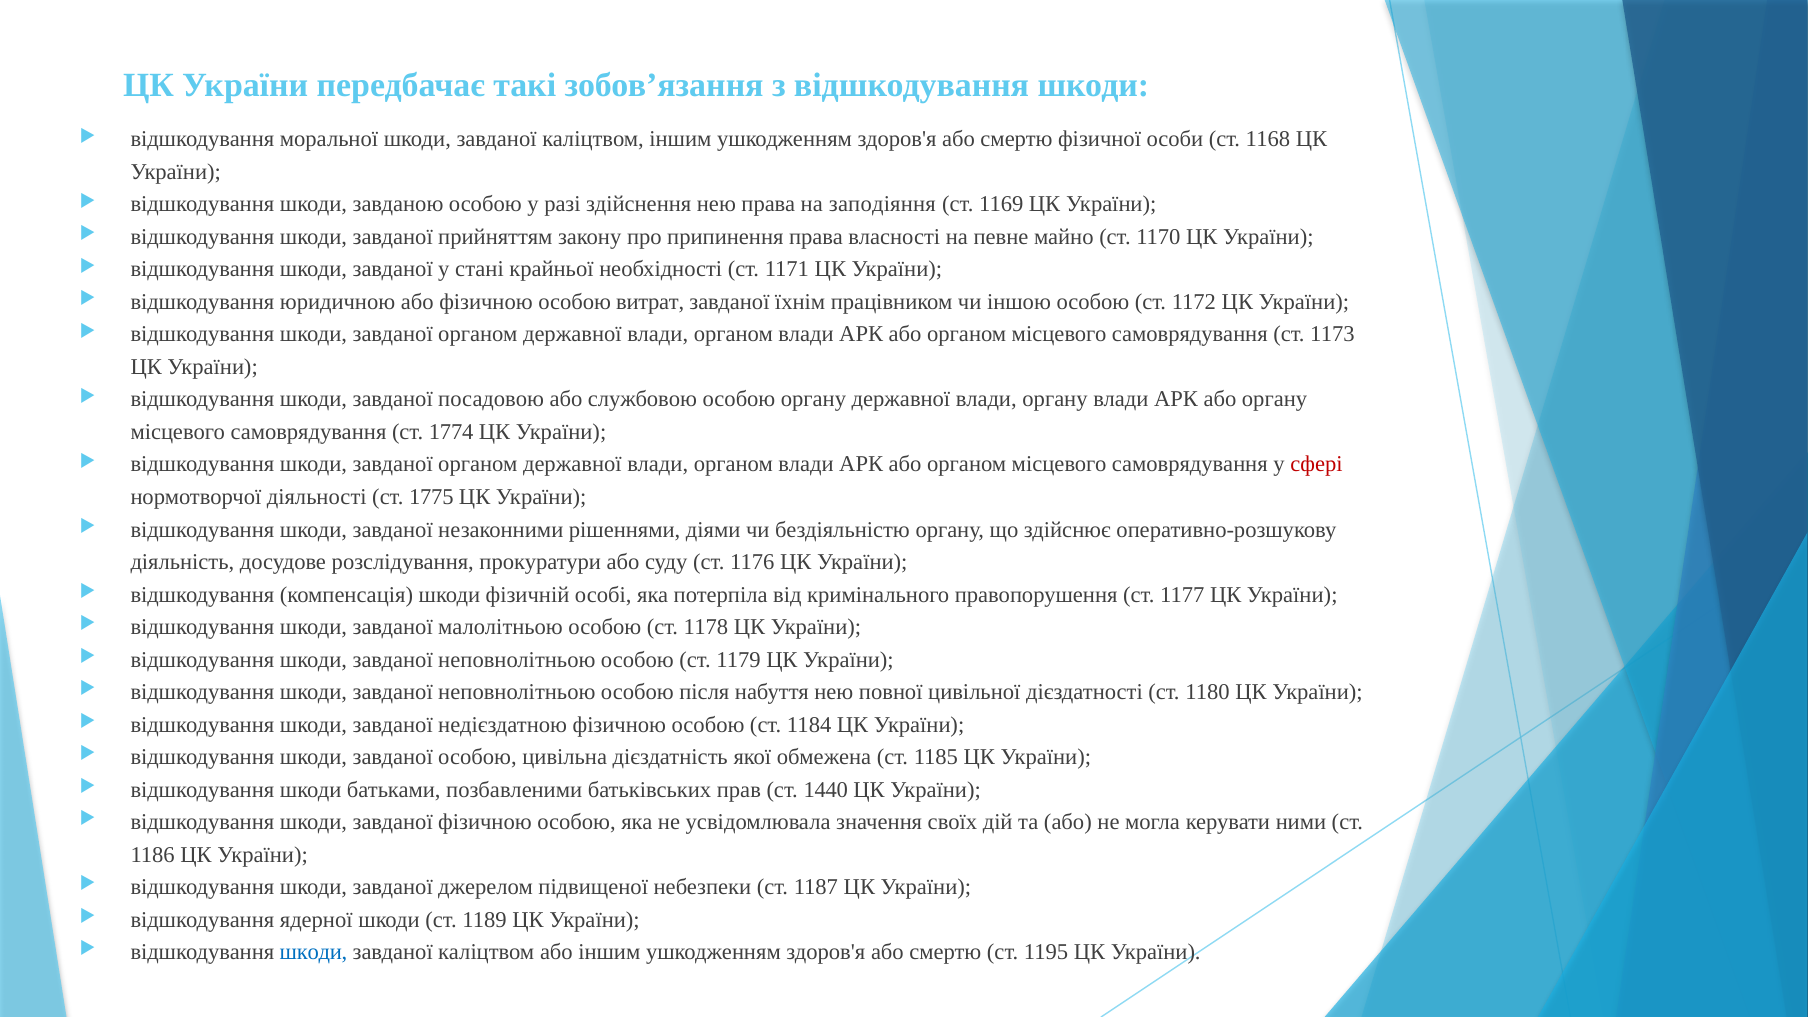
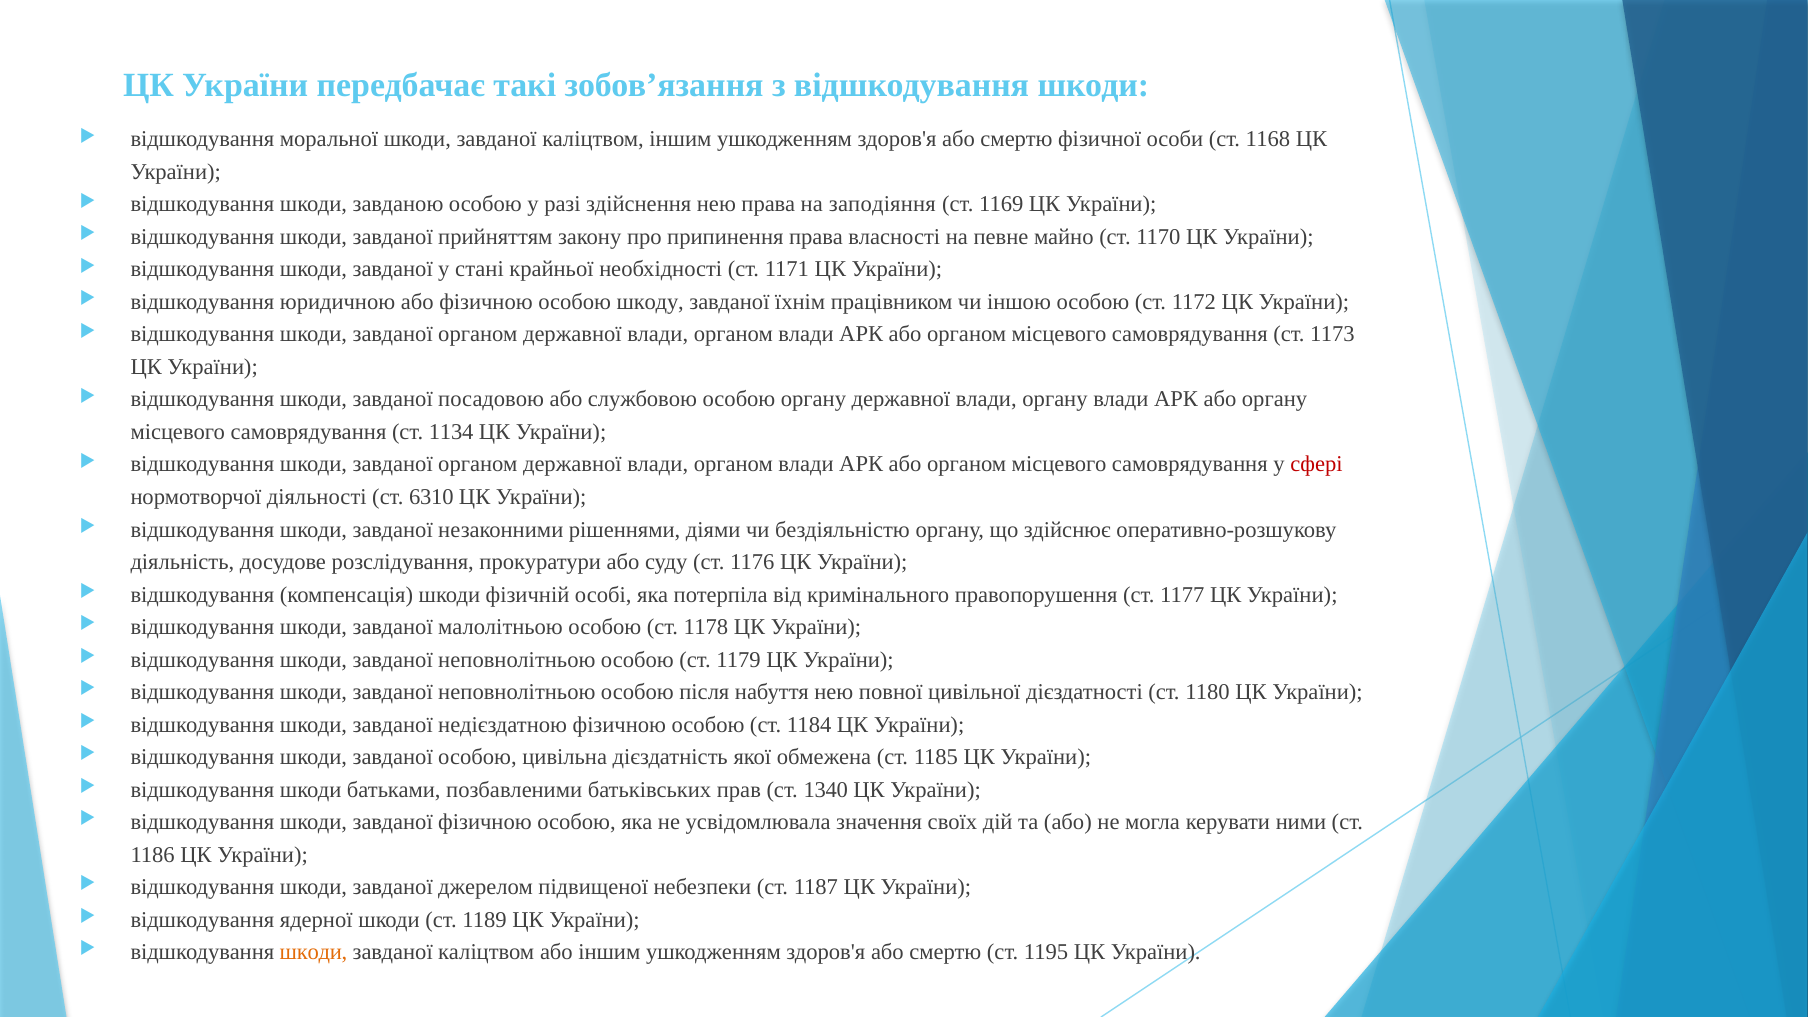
витрат: витрат -> шкоду (650, 302)
1774: 1774 -> 1134 (451, 432)
1775: 1775 -> 6310 (431, 497)
1440: 1440 -> 1340 (826, 790)
шкоди colour: blue -> orange (314, 952)
